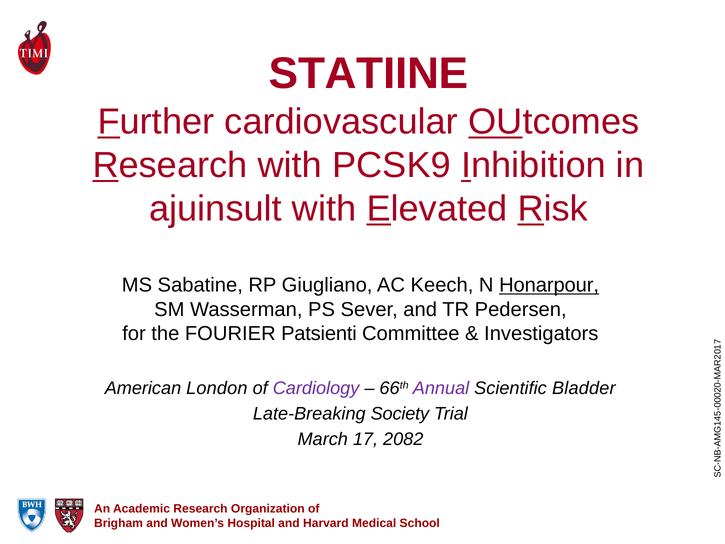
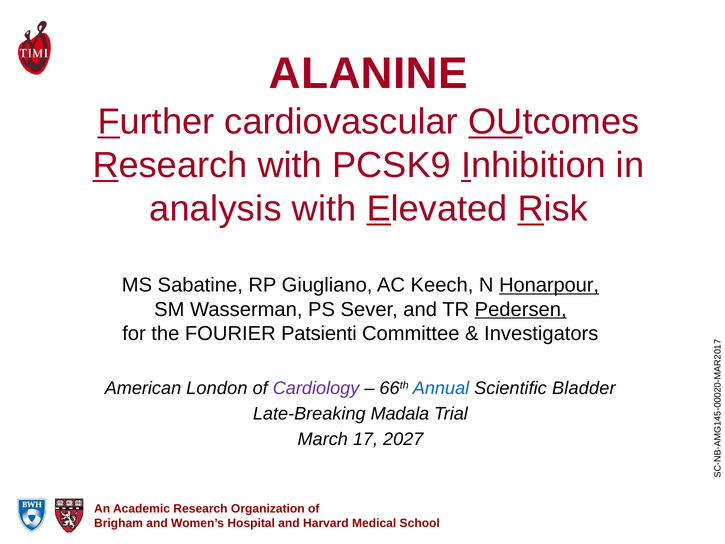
STATIINE: STATIINE -> ALANINE (368, 74)
ajuinsult: ajuinsult -> analysis (215, 209)
Pedersen underline: none -> present (521, 309)
Annual colour: purple -> blue (441, 388)
Society: Society -> Madala (400, 413)
2082: 2082 -> 2027 (403, 439)
